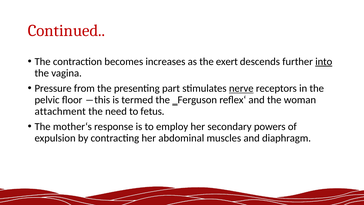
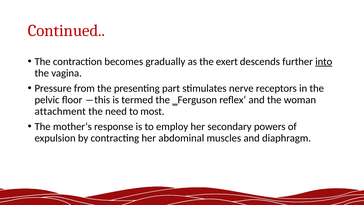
increases: increases -> gradually (165, 62)
nerve underline: present -> none (241, 88)
fetus: fetus -> most (152, 111)
